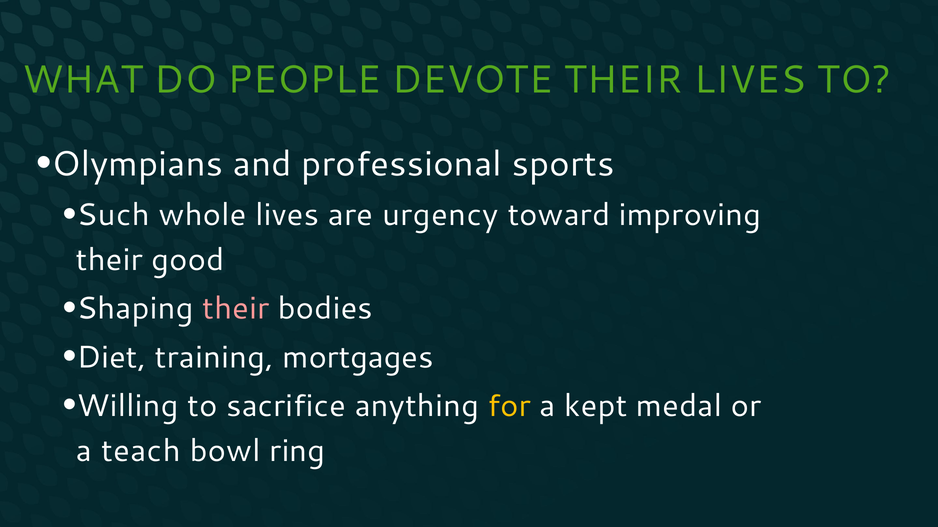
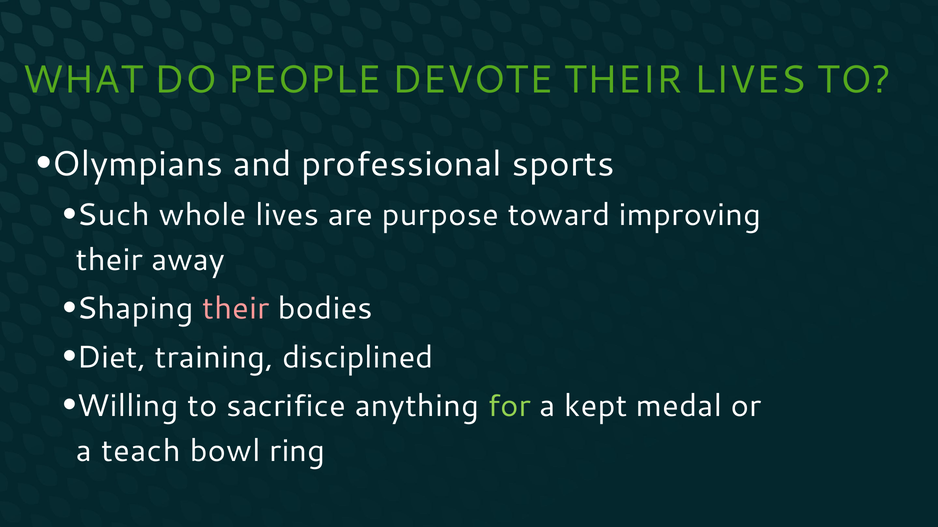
urgency: urgency -> purpose (440, 215)
good: good -> away (188, 260)
mortgages: mortgages -> disciplined (358, 358)
for colour: yellow -> light green (509, 406)
